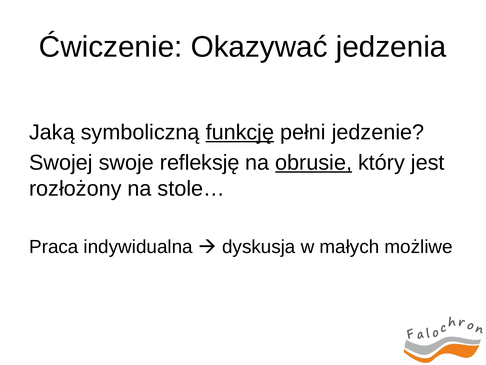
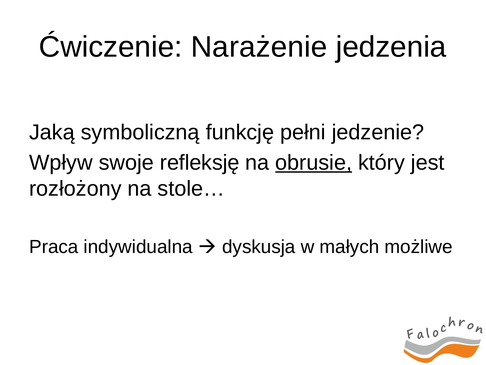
Okazywać: Okazywać -> Narażenie (259, 47)
funkcję underline: present -> none (240, 132)
Swojej: Swojej -> Wpływ (61, 162)
